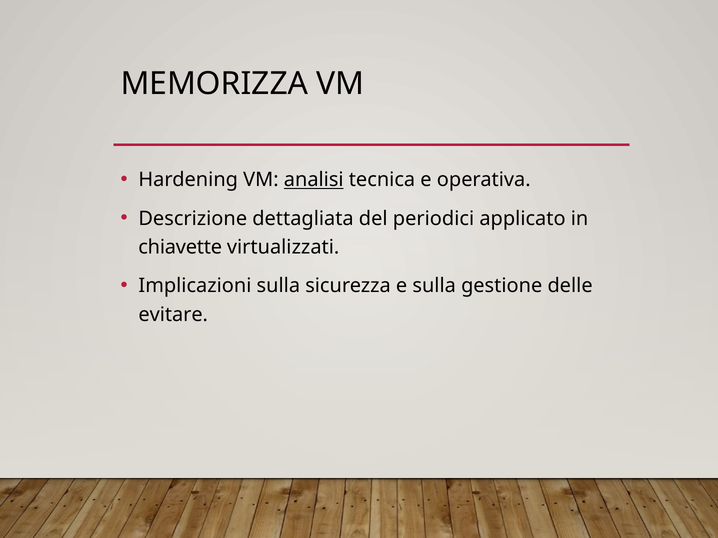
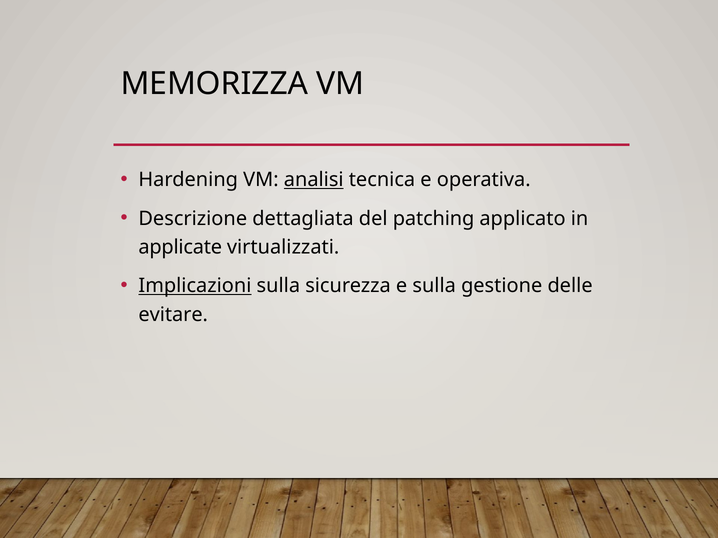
periodici: periodici -> patching (434, 219)
chiavette: chiavette -> applicate (180, 247)
Implicazioni underline: none -> present (195, 286)
